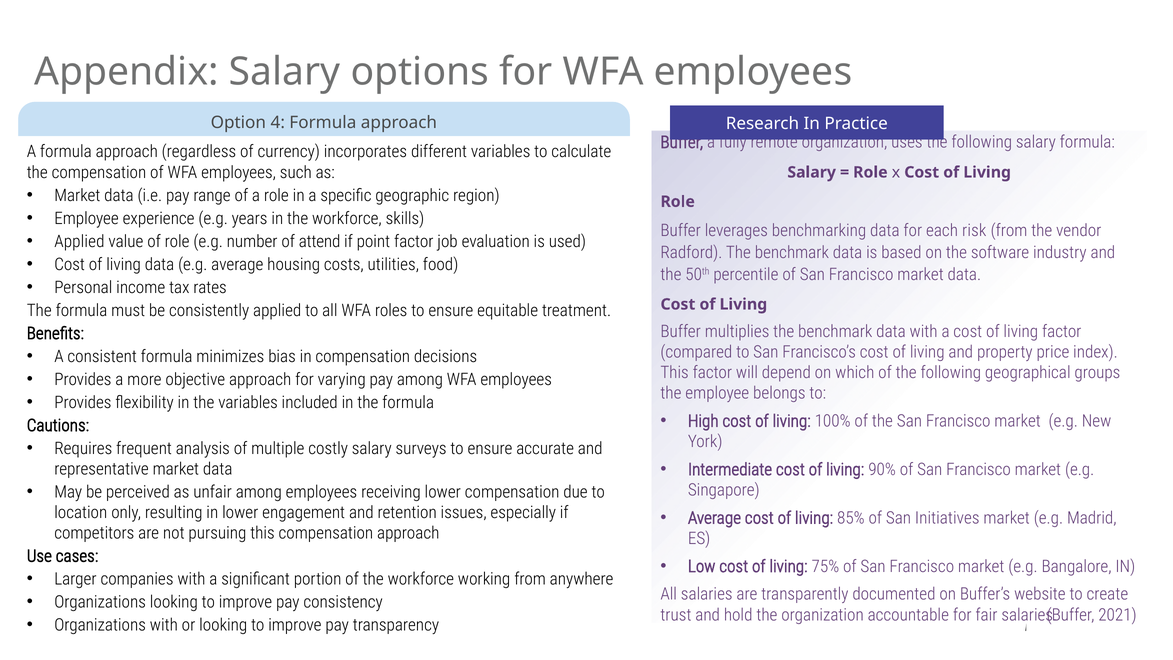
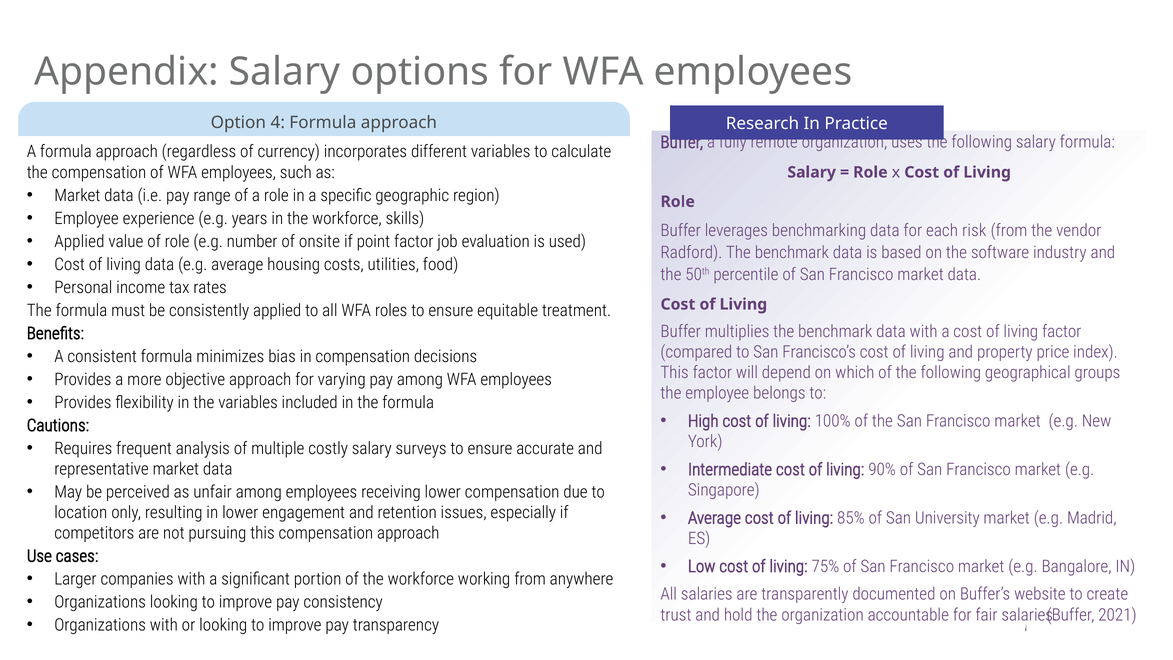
attend: attend -> onsite (319, 241)
Initiatives: Initiatives -> University (947, 518)
